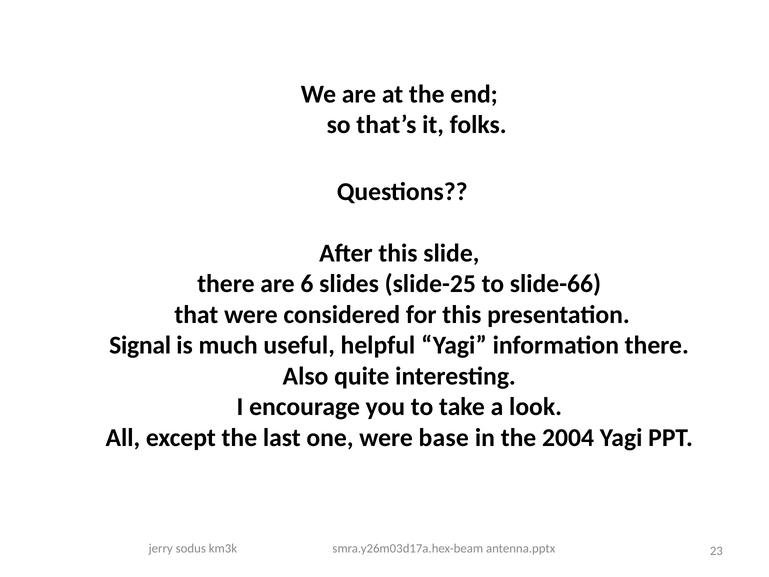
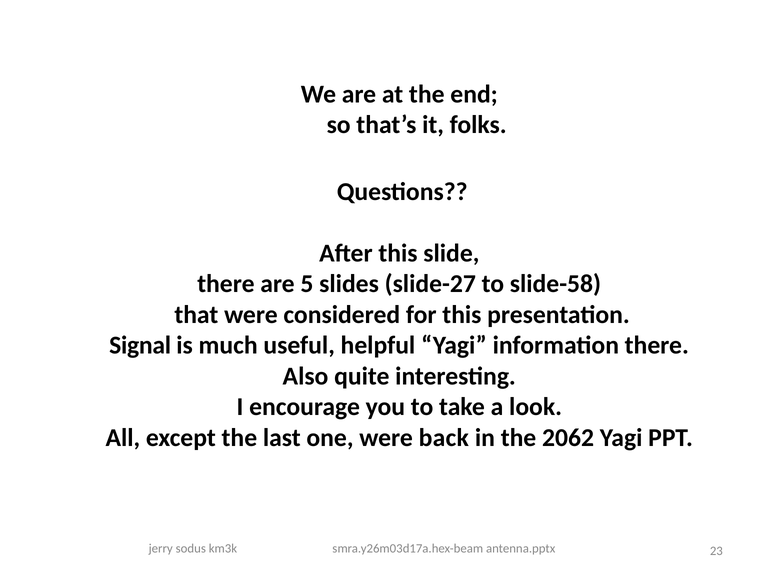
6: 6 -> 5 (307, 284)
slide-25: slide-25 -> slide-27 (430, 284)
slide-66: slide-66 -> slide-58 (555, 284)
base: base -> back (444, 438)
2004: 2004 -> 2062 (568, 438)
